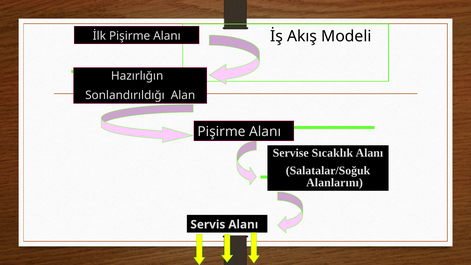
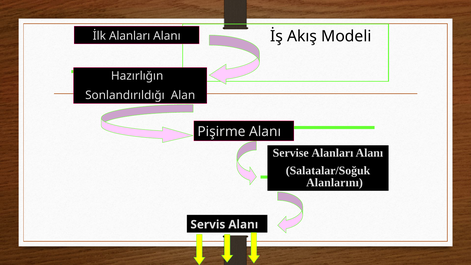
İlk Pişirme: Pişirme -> Alanları (130, 36)
Servise Sıcaklık: Sıcaklık -> Alanları (332, 153)
